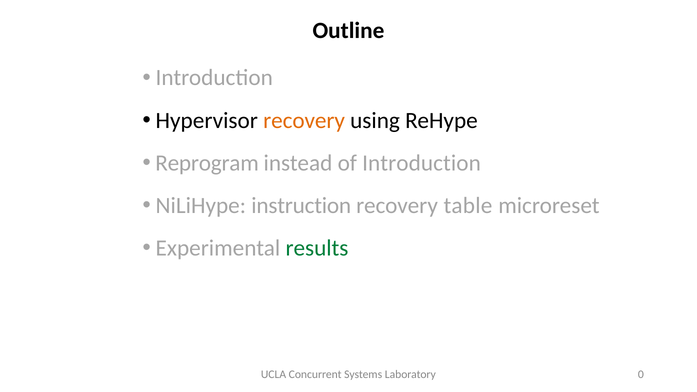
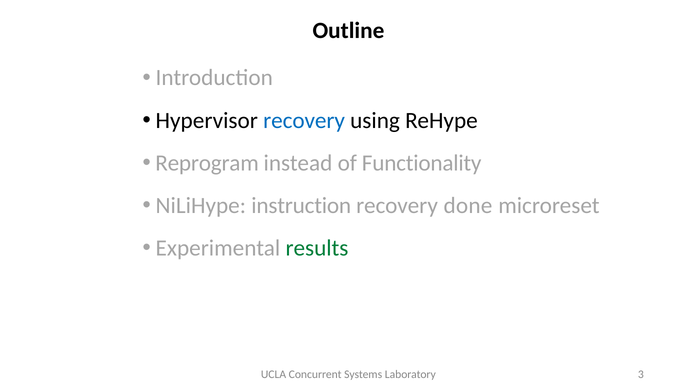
recovery colour: orange -> blue (304, 120)
of Introduction: Introduction -> Functionality (422, 163)
table: table -> done (468, 205)
0: 0 -> 3 (641, 374)
